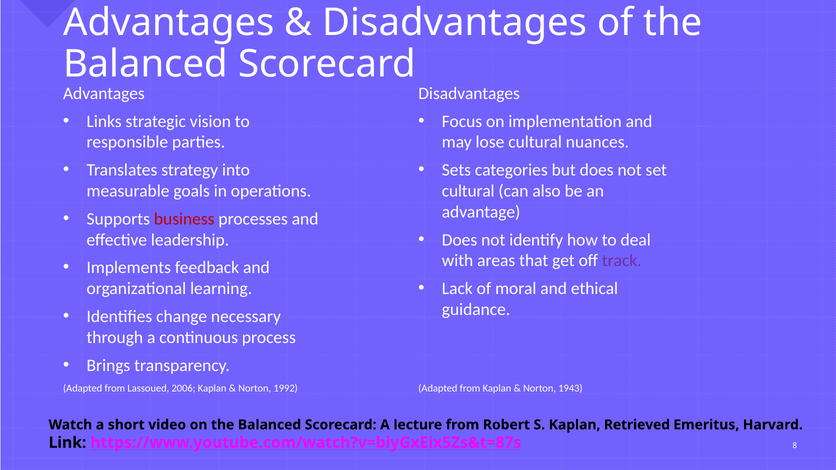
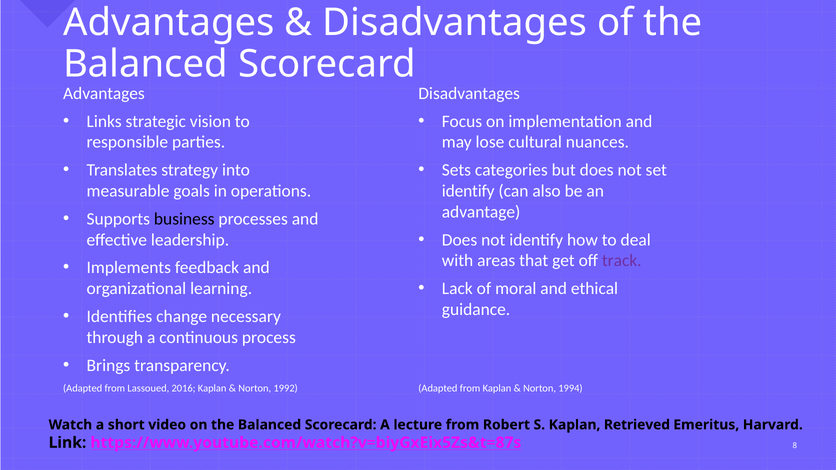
cultural: cultural -> identify (468, 191)
business colour: red -> black (184, 219)
2006: 2006 -> 2016 (184, 389)
1943: 1943 -> 1994 (570, 389)
